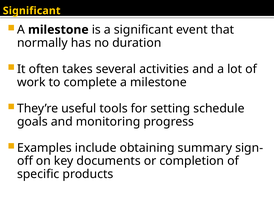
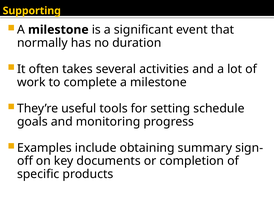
Significant: Significant -> Supporting (32, 11)
